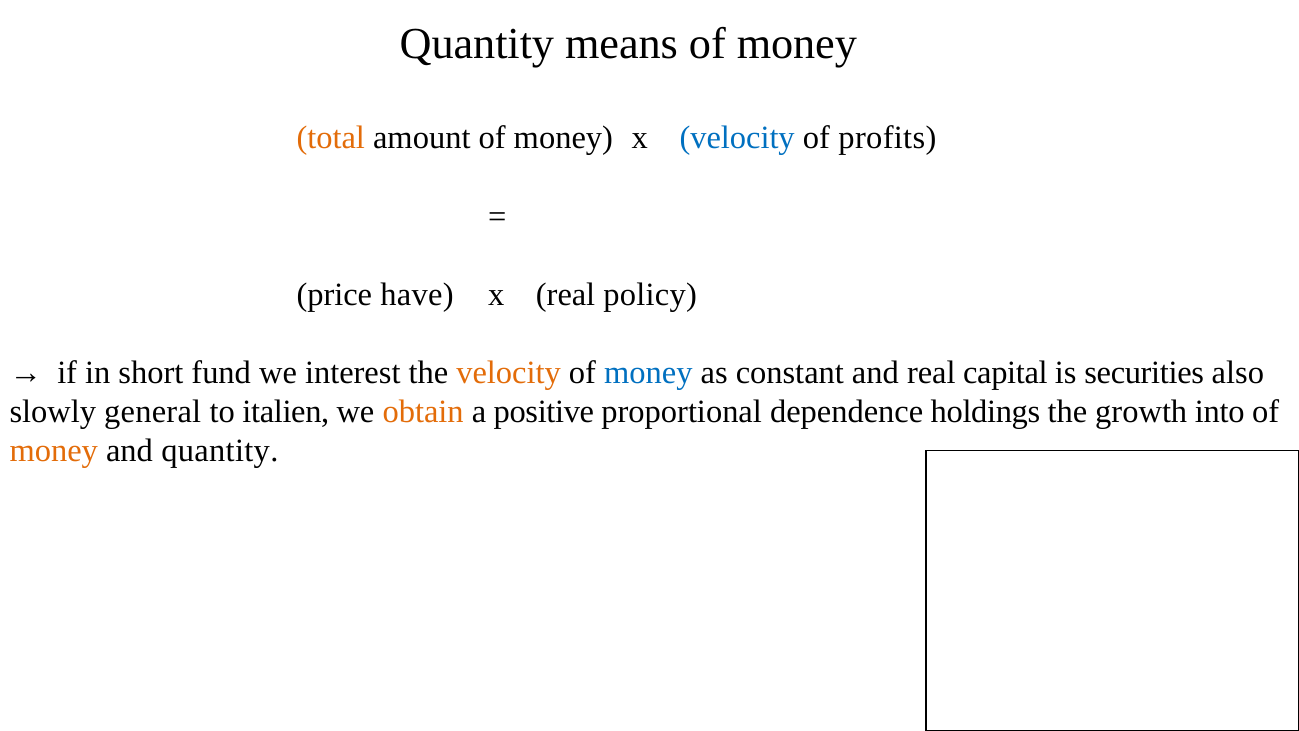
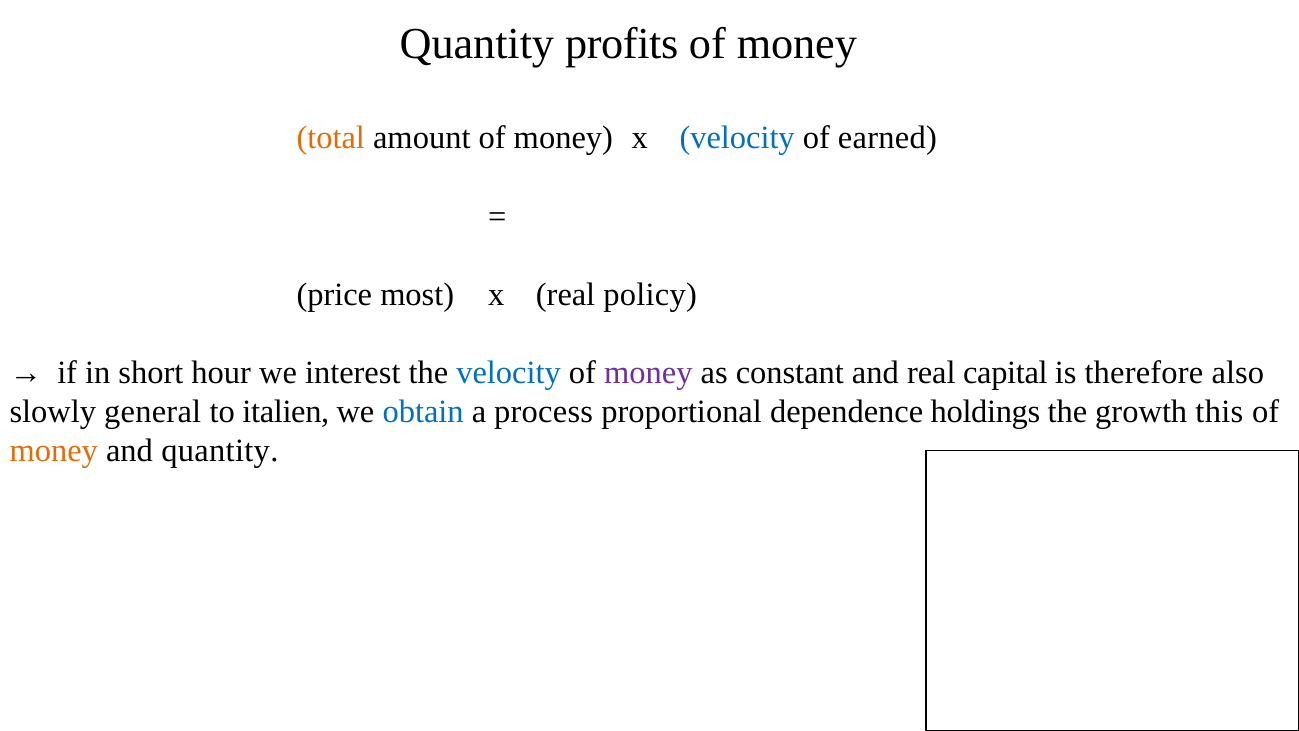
means: means -> profits (622, 44)
profits: profits -> earned (887, 138)
have: have -> most (417, 295)
fund: fund -> hour (221, 373)
velocity colour: orange -> blue (509, 373)
money colour: blue -> purple (648, 373)
securities: securities -> therefore (1144, 373)
obtain colour: orange -> blue (423, 412)
positive: positive -> process (544, 412)
into: into -> this (1219, 412)
